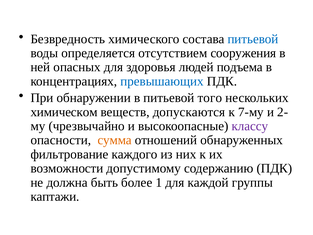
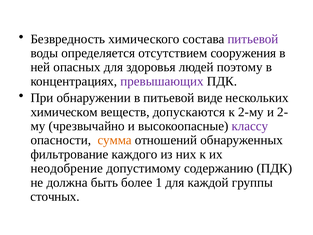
питьевой colour: blue -> purple (253, 39)
подъема: подъема -> поэтому (240, 67)
превышающих colour: blue -> purple (162, 81)
того: того -> виде (210, 98)
7-му: 7-му -> 2-му (251, 112)
возможности: возможности -> неодобрение (67, 168)
каптажи: каптажи -> сточных (55, 196)
